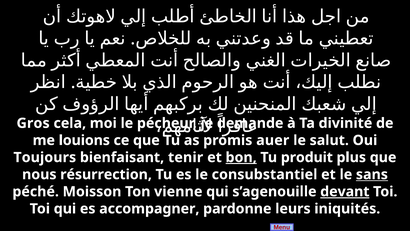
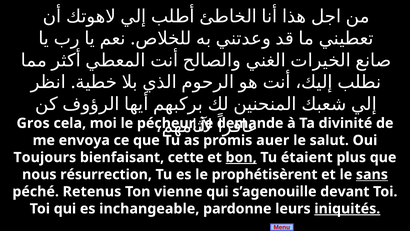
louions: louions -> envoya (84, 140)
tenir: tenir -> cette (186, 157)
produit: produit -> étaient (307, 157)
consubstantiel: consubstantiel -> prophétisèrent (265, 174)
Moisson: Moisson -> Retenus (92, 191)
devant underline: present -> none (345, 191)
accompagner: accompagner -> inchangeable (149, 208)
iniquités underline: none -> present (347, 208)
